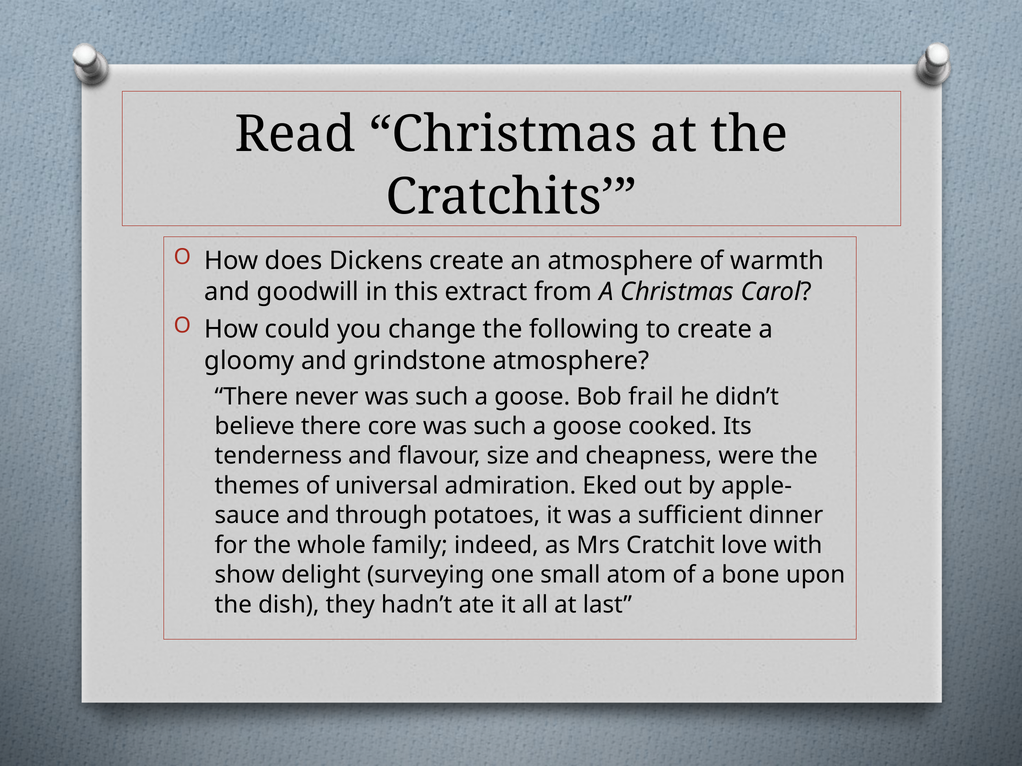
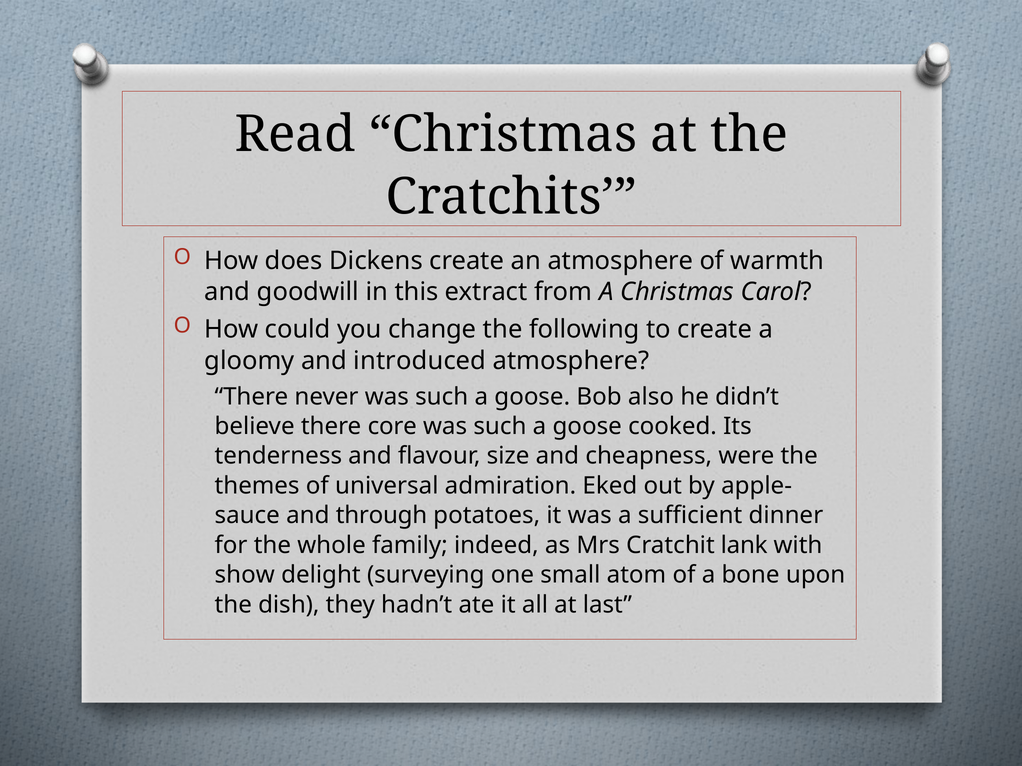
grindstone: grindstone -> introduced (420, 361)
frail: frail -> also (651, 397)
love: love -> lank (744, 545)
